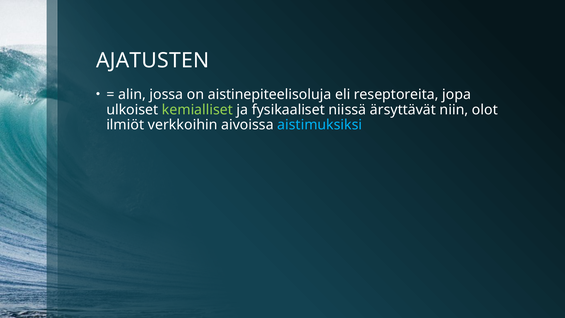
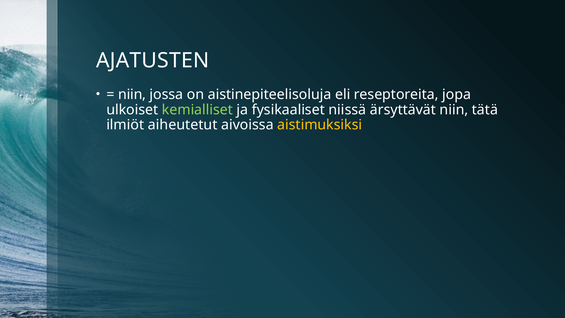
alin: alin -> niin (132, 94)
olot: olot -> tätä (485, 110)
verkkoihin: verkkoihin -> aiheutetut (183, 125)
aistimuksiksi colour: light blue -> yellow (320, 125)
